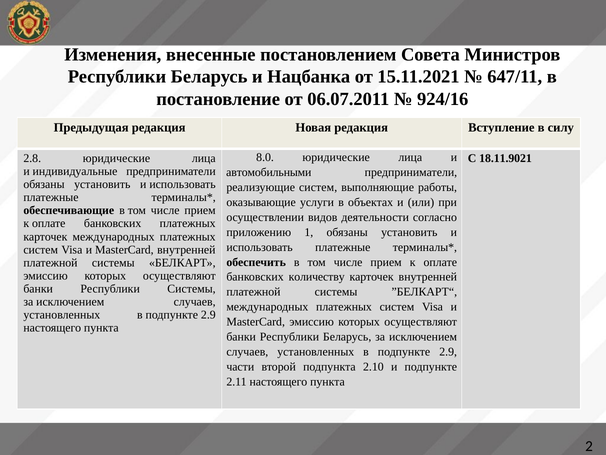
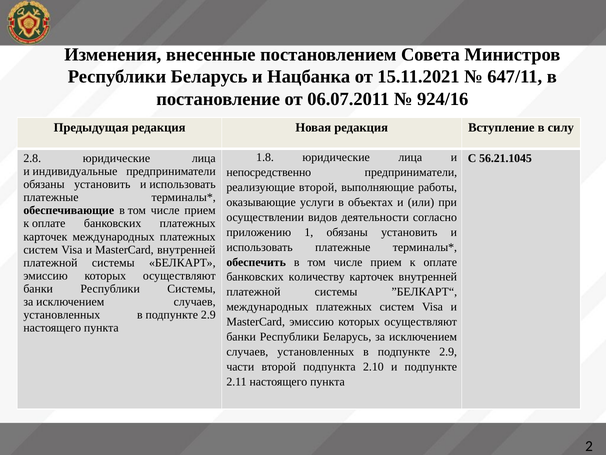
8.0: 8.0 -> 1.8 (265, 157)
18.11.9021: 18.11.9021 -> 56.21.1045 (506, 158)
автомобильными: автомобильными -> непосредственно (269, 172)
реализующие систем: систем -> второй (318, 187)
